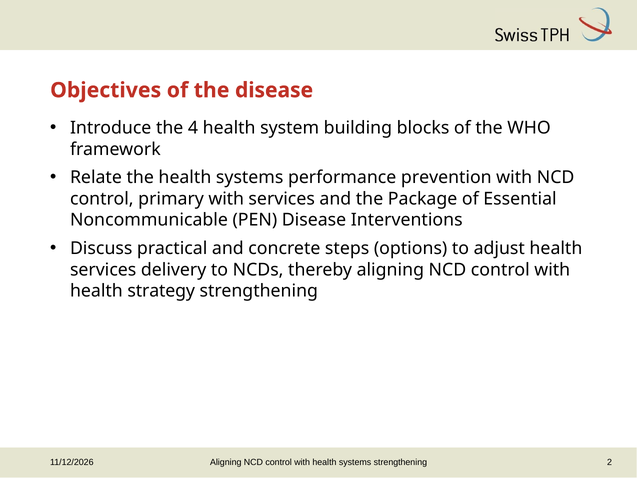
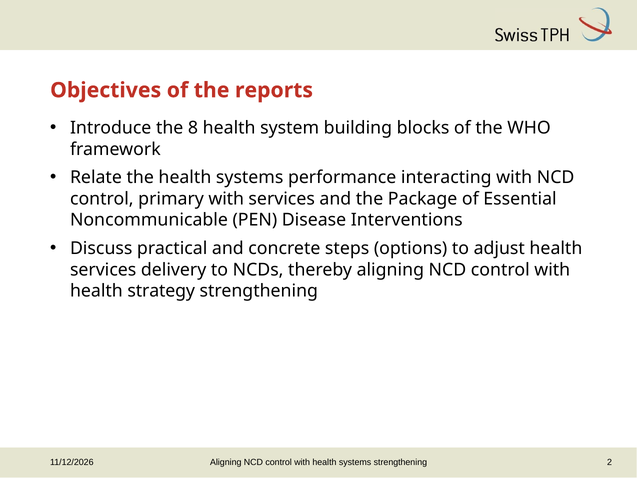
the disease: disease -> reports (274, 90)
4: 4 -> 8 (193, 128)
prevention: prevention -> interacting (446, 178)
